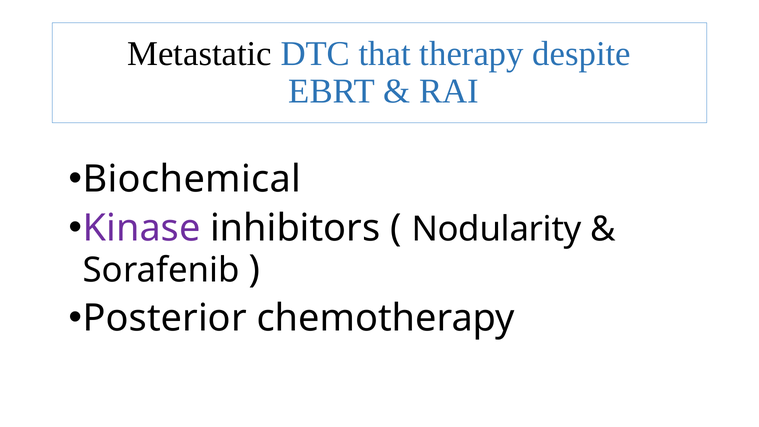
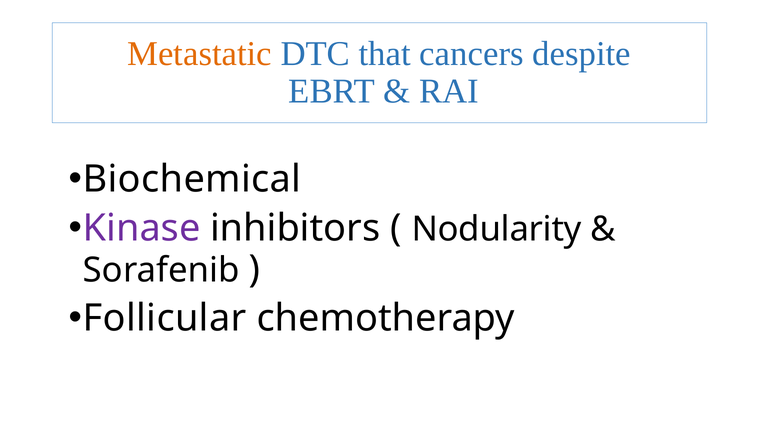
Metastatic colour: black -> orange (199, 54)
therapy: therapy -> cancers (472, 54)
Posterior: Posterior -> Follicular (165, 318)
